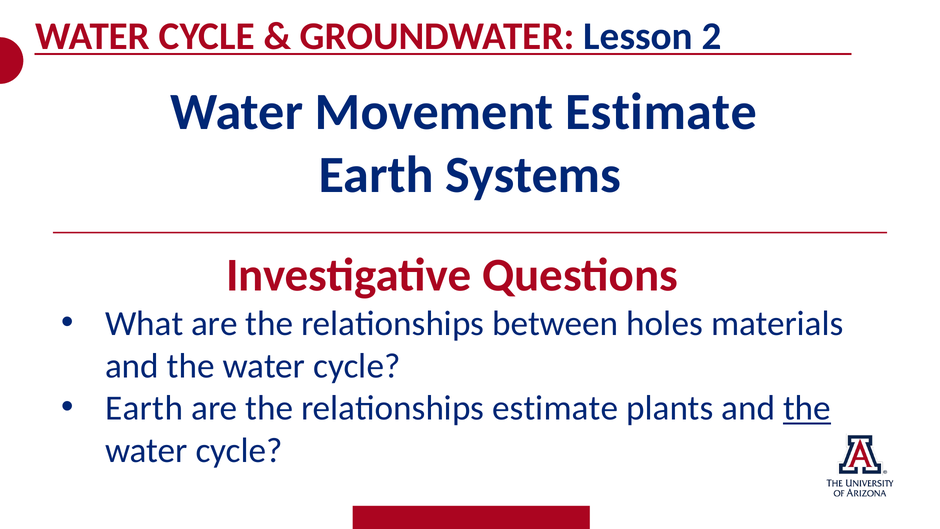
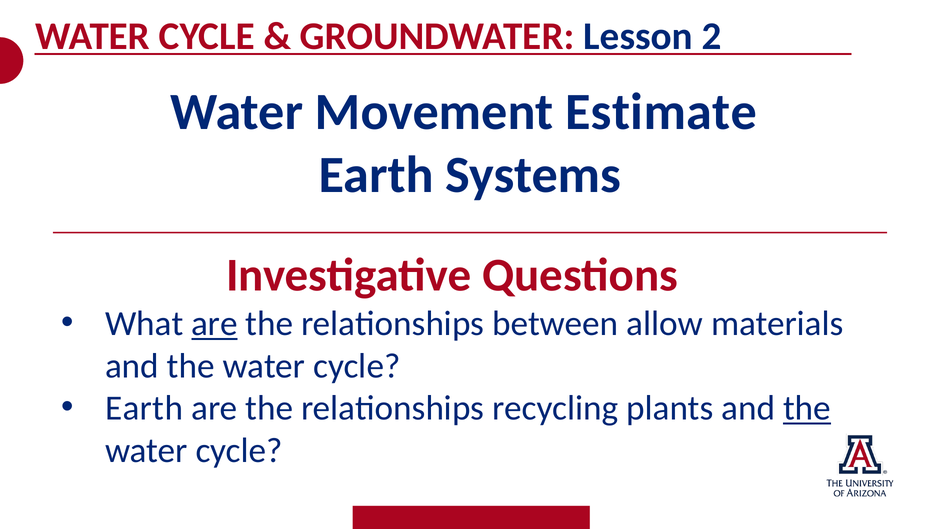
are underline: none -> present (214, 323)
holes: holes -> allow (665, 323)
relationships estimate: estimate -> recycling (555, 408)
